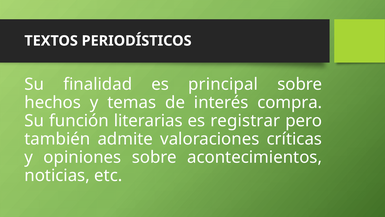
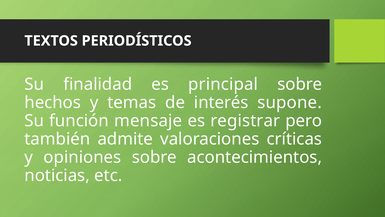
compra: compra -> supone (290, 102)
literarias: literarias -> mensaje (148, 121)
